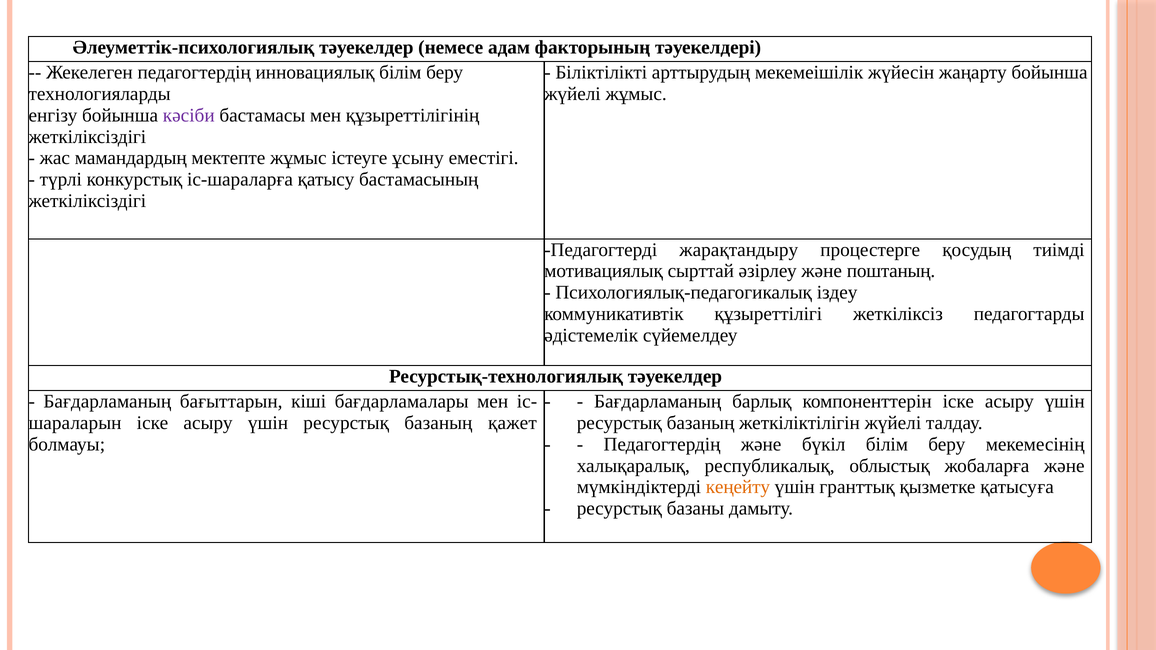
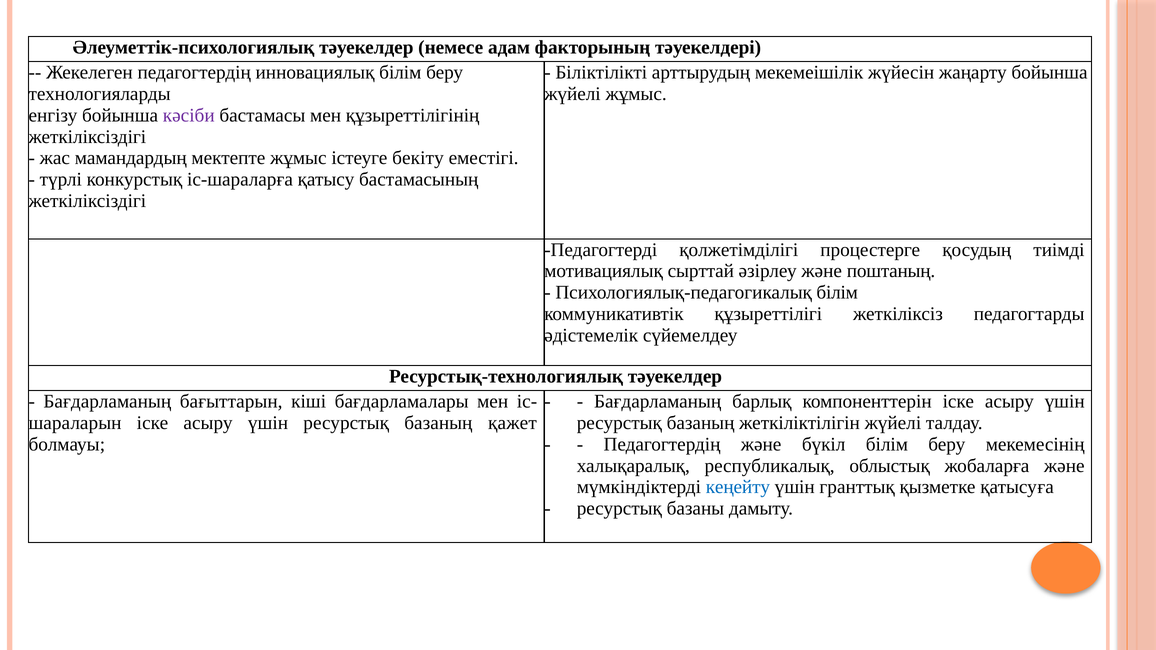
ұсыну: ұсыну -> бекіту (418, 158)
жарақтандыру: жарақтандыру -> қолжетімділігі (739, 250)
Психологиялық-педагогикалық іздеу: іздеу -> білім (837, 293)
кеңейту colour: orange -> blue (738, 487)
